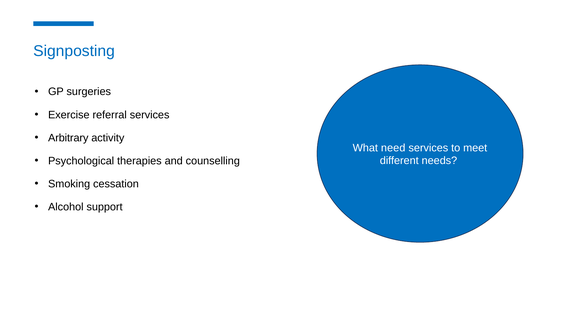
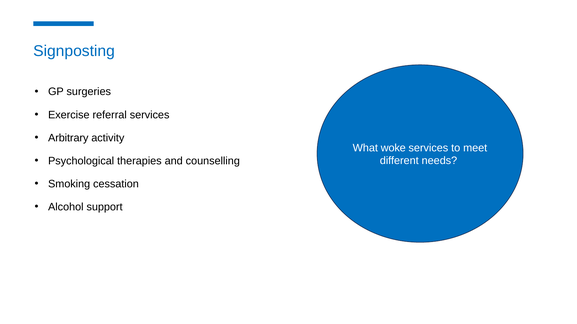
need: need -> woke (393, 148)
